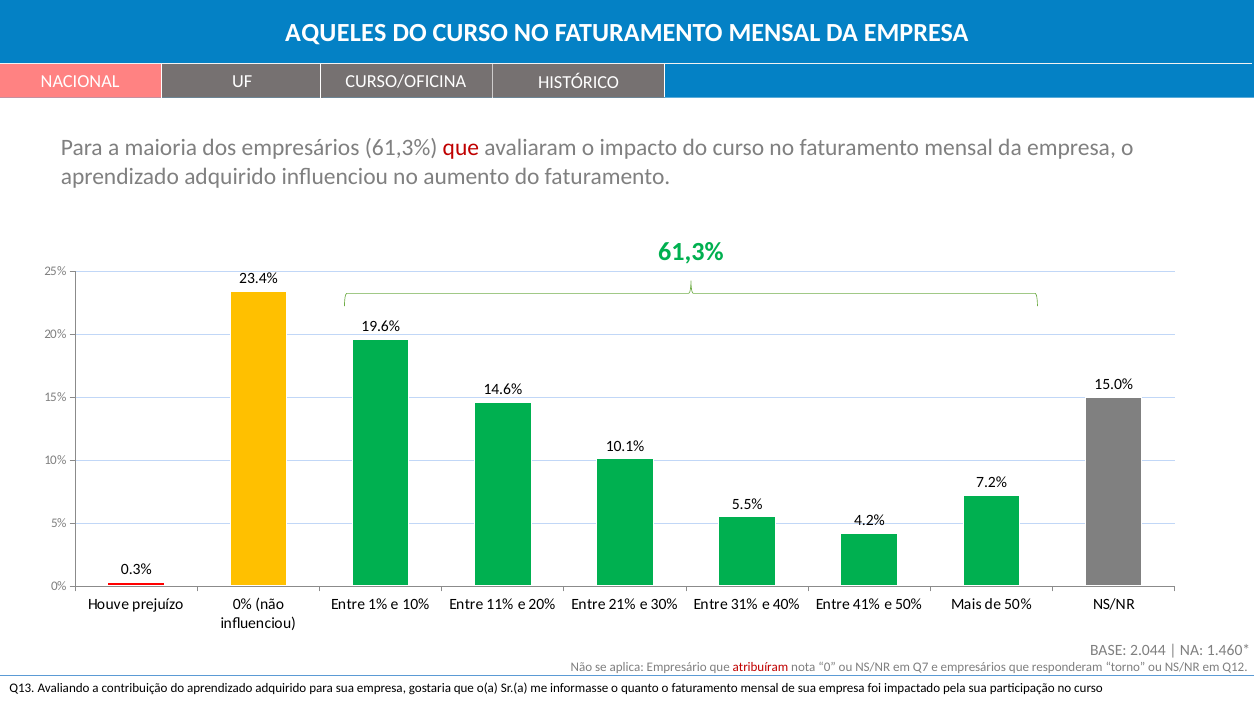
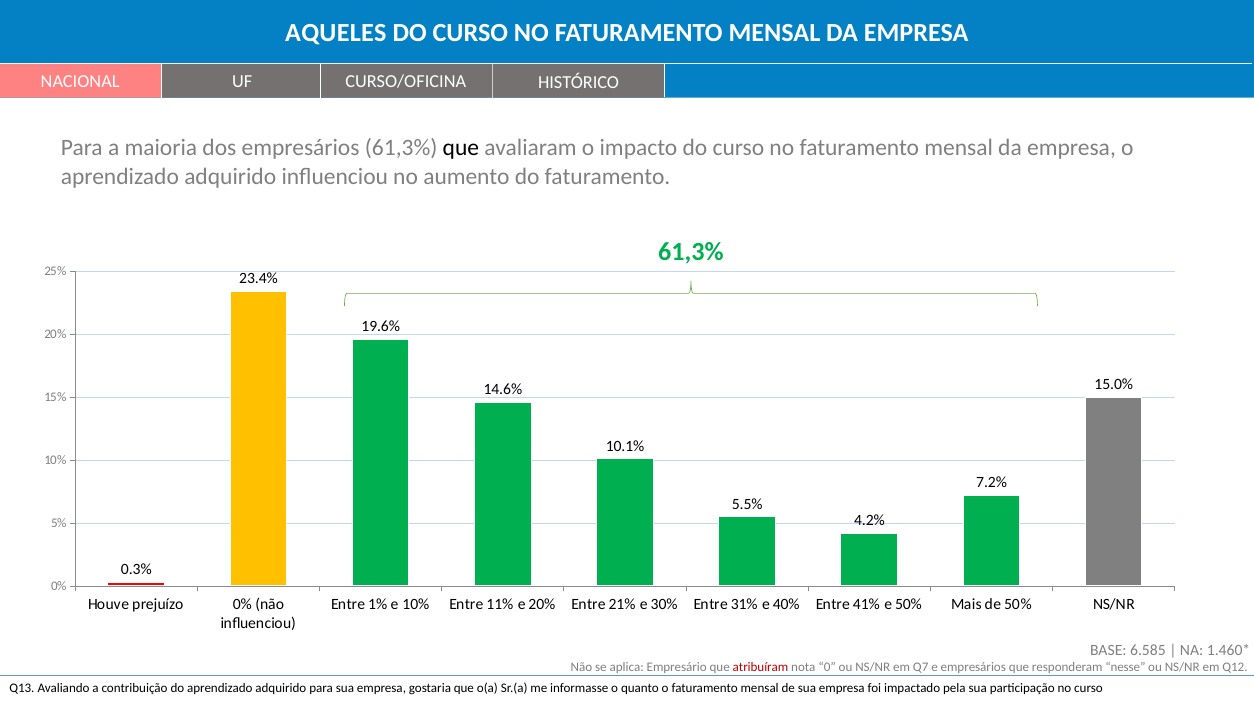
que colour: red -> black (461, 148)
2.044: 2.044 -> 6.585 (1148, 651)
torno: torno -> nesse (1125, 668)
